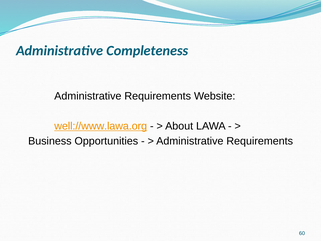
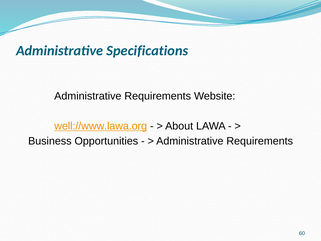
Completeness: Completeness -> Specifications (147, 51)
